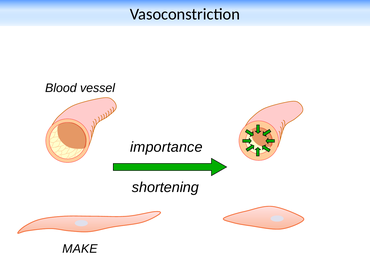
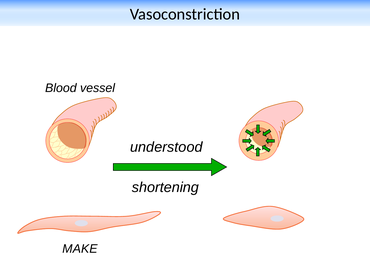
importance: importance -> understood (166, 147)
